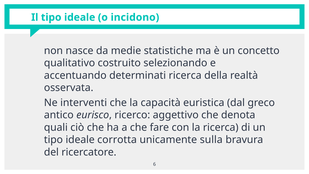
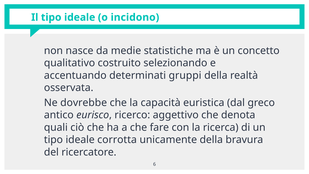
determinati ricerca: ricerca -> gruppi (185, 75)
interventi: interventi -> dovrebbe (84, 103)
unicamente sulla: sulla -> della (211, 140)
